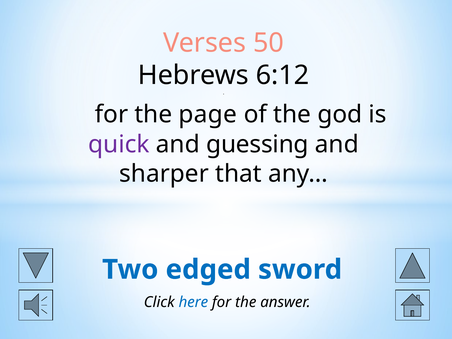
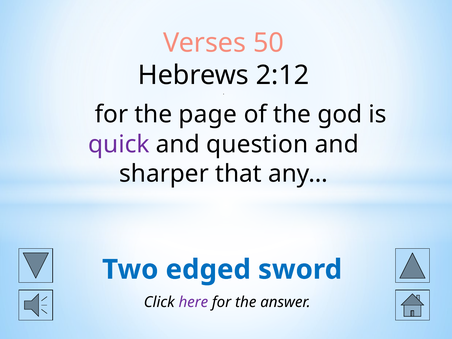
6:12: 6:12 -> 2:12 (283, 75)
guessing: guessing -> question (257, 144)
here colour: blue -> purple (193, 302)
